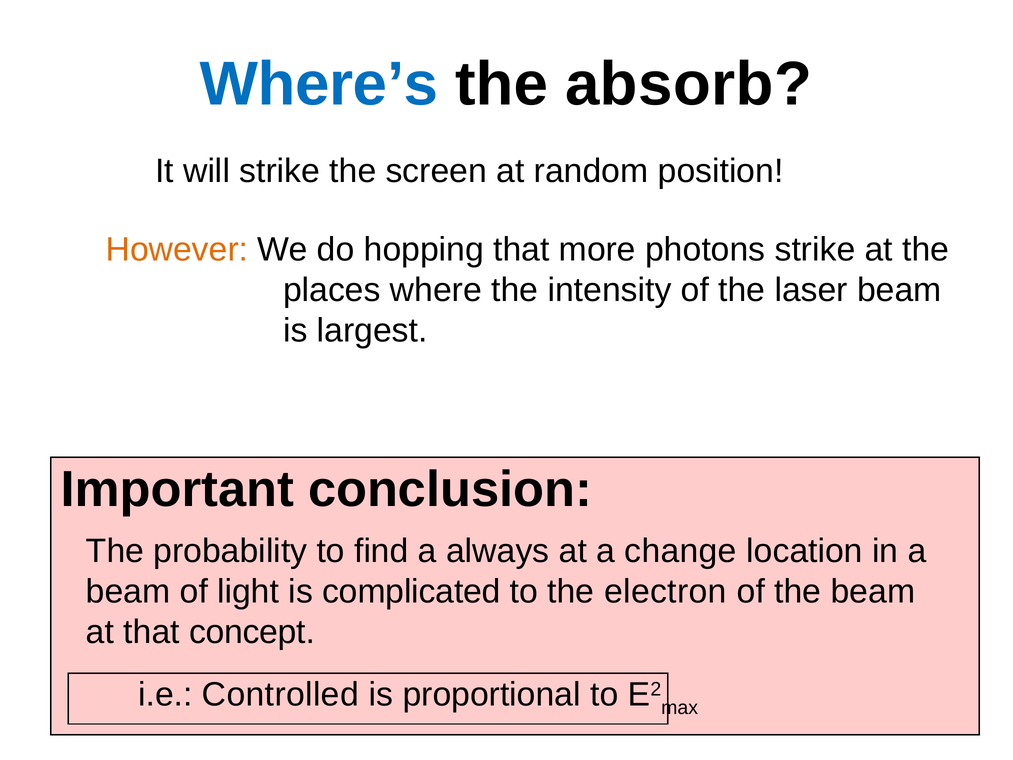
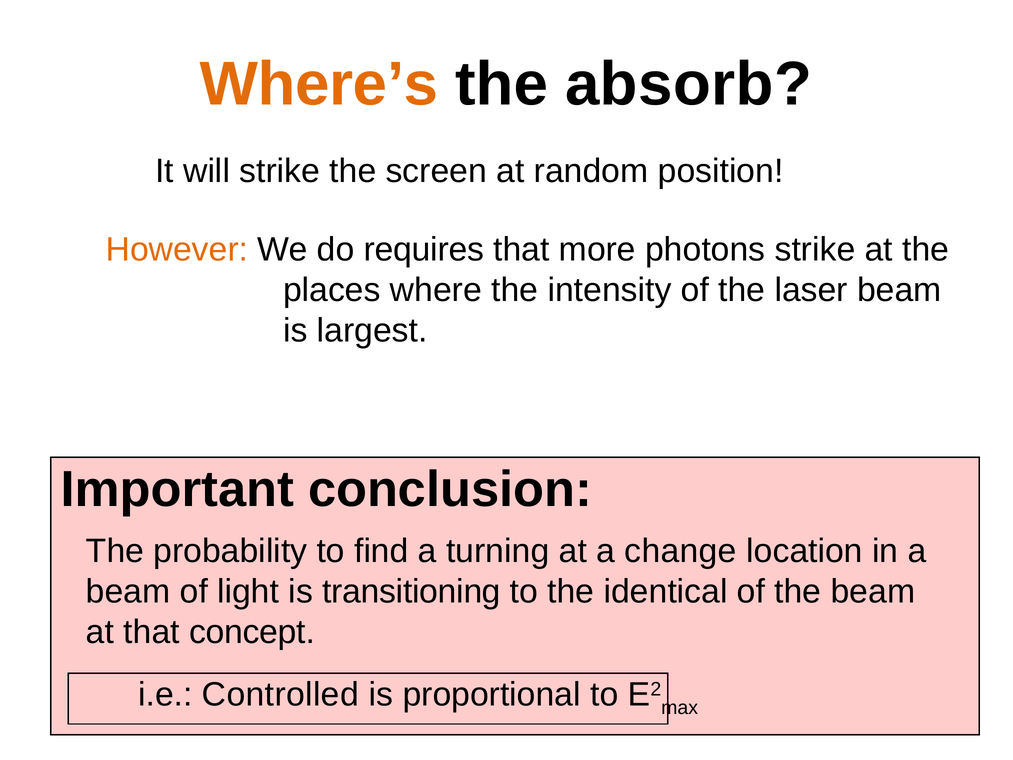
Where’s colour: blue -> orange (319, 85)
hopping: hopping -> requires (424, 249)
always: always -> turning (498, 551)
complicated: complicated -> transitioning (411, 591)
electron: electron -> identical (666, 591)
